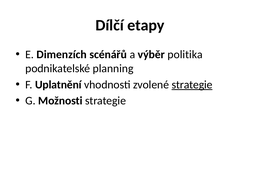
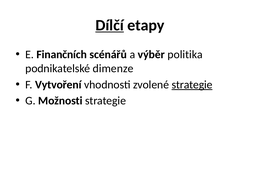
Dílčí underline: none -> present (110, 25)
Dimenzích: Dimenzích -> Finančních (62, 55)
planning: planning -> dimenze (113, 68)
Uplatnění: Uplatnění -> Vytvoření (58, 85)
